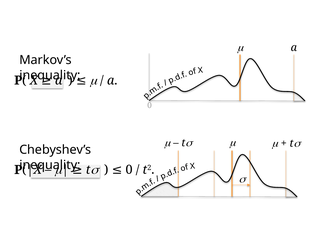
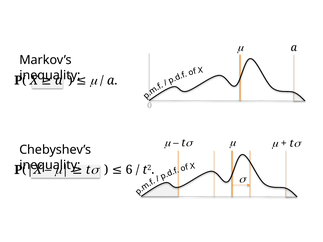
0: 0 -> 6 (129, 170)
